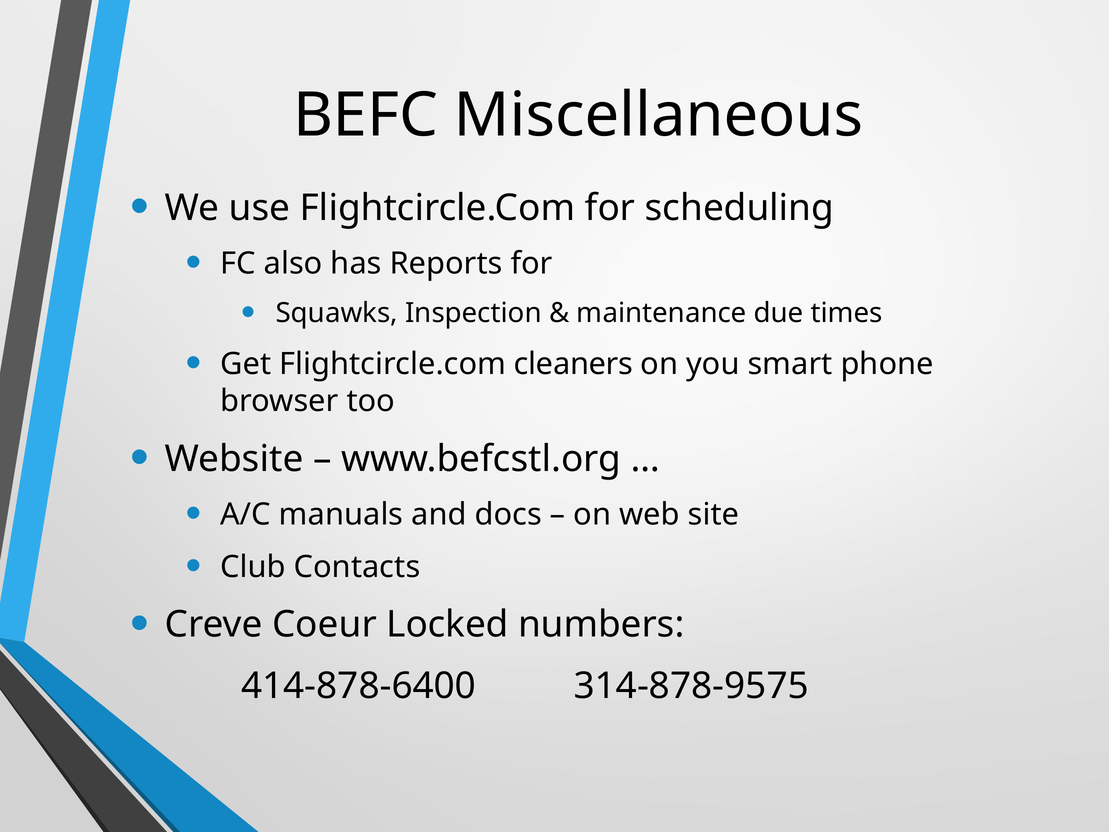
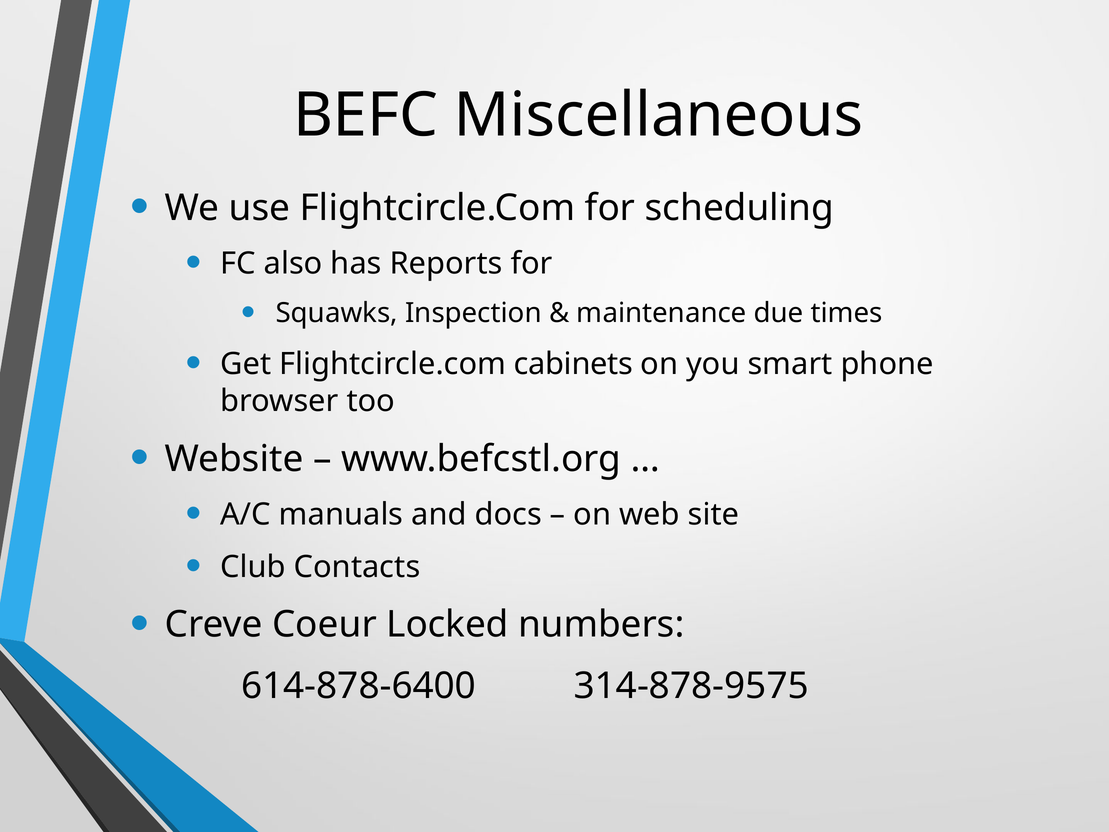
cleaners: cleaners -> cabinets (573, 364)
414-878-6400: 414-878-6400 -> 614-878-6400 (359, 686)
